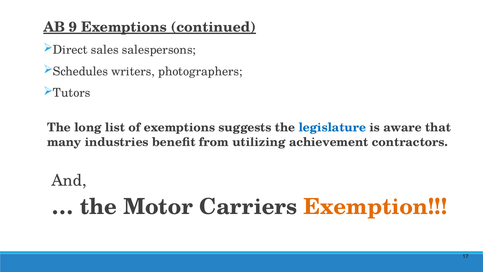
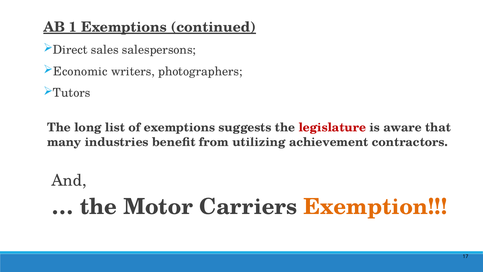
9: 9 -> 1 (73, 27)
Schedules: Schedules -> Economic (80, 71)
legislature colour: blue -> red (332, 128)
